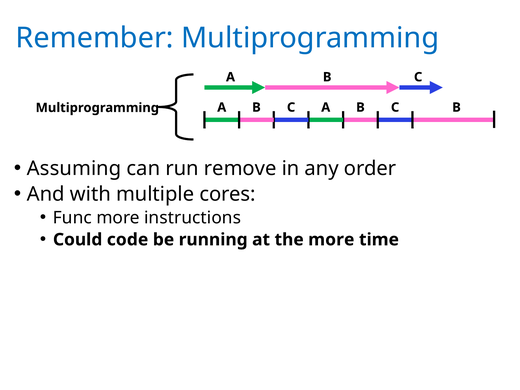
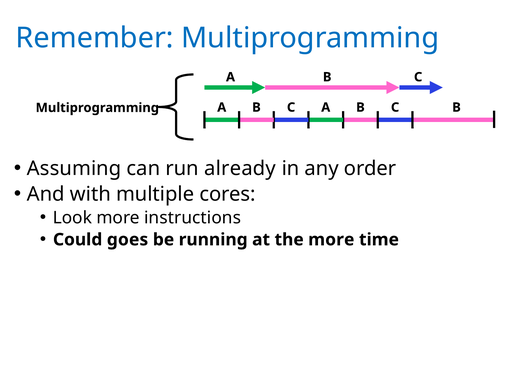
remove: remove -> already (240, 168)
Func: Func -> Look (72, 218)
code: code -> goes (128, 240)
